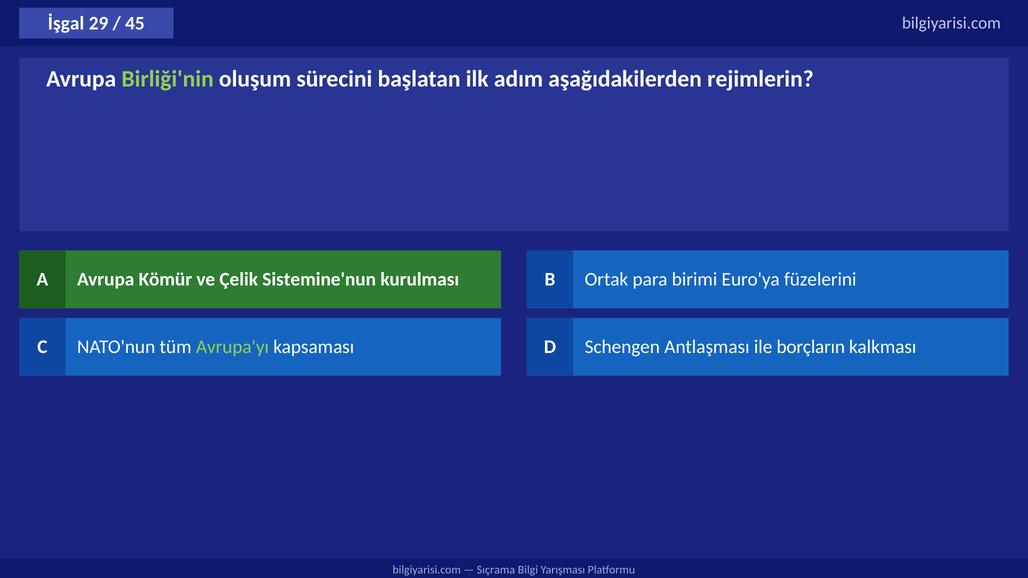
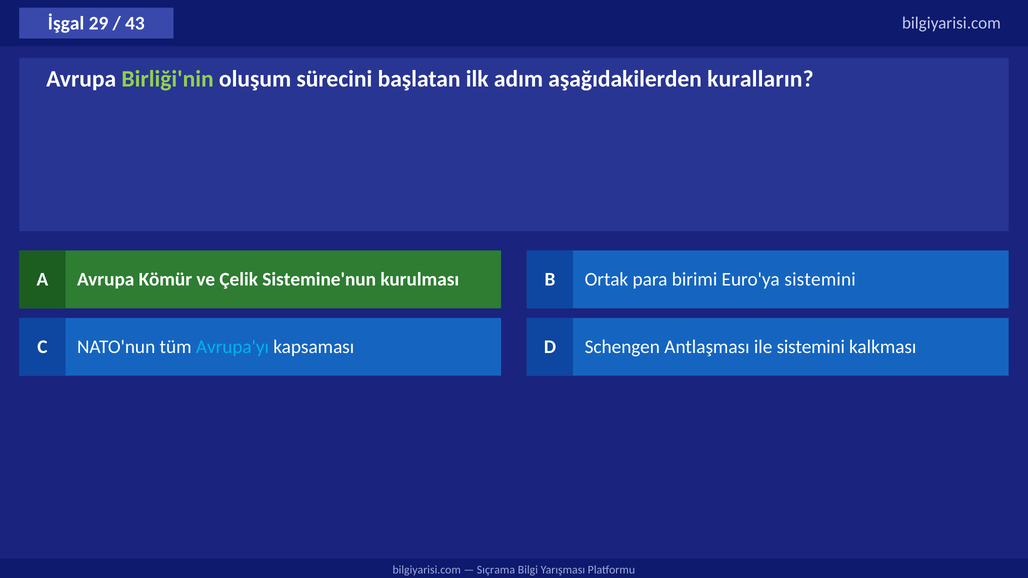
45: 45 -> 43 (135, 24)
rejimlerin: rejimlerin -> kuralların (760, 79)
Euro'ya füzelerini: füzelerini -> sistemini (820, 280)
Avrupa'yı colour: light green -> light blue (232, 347)
ile borçların: borçların -> sistemini (811, 347)
